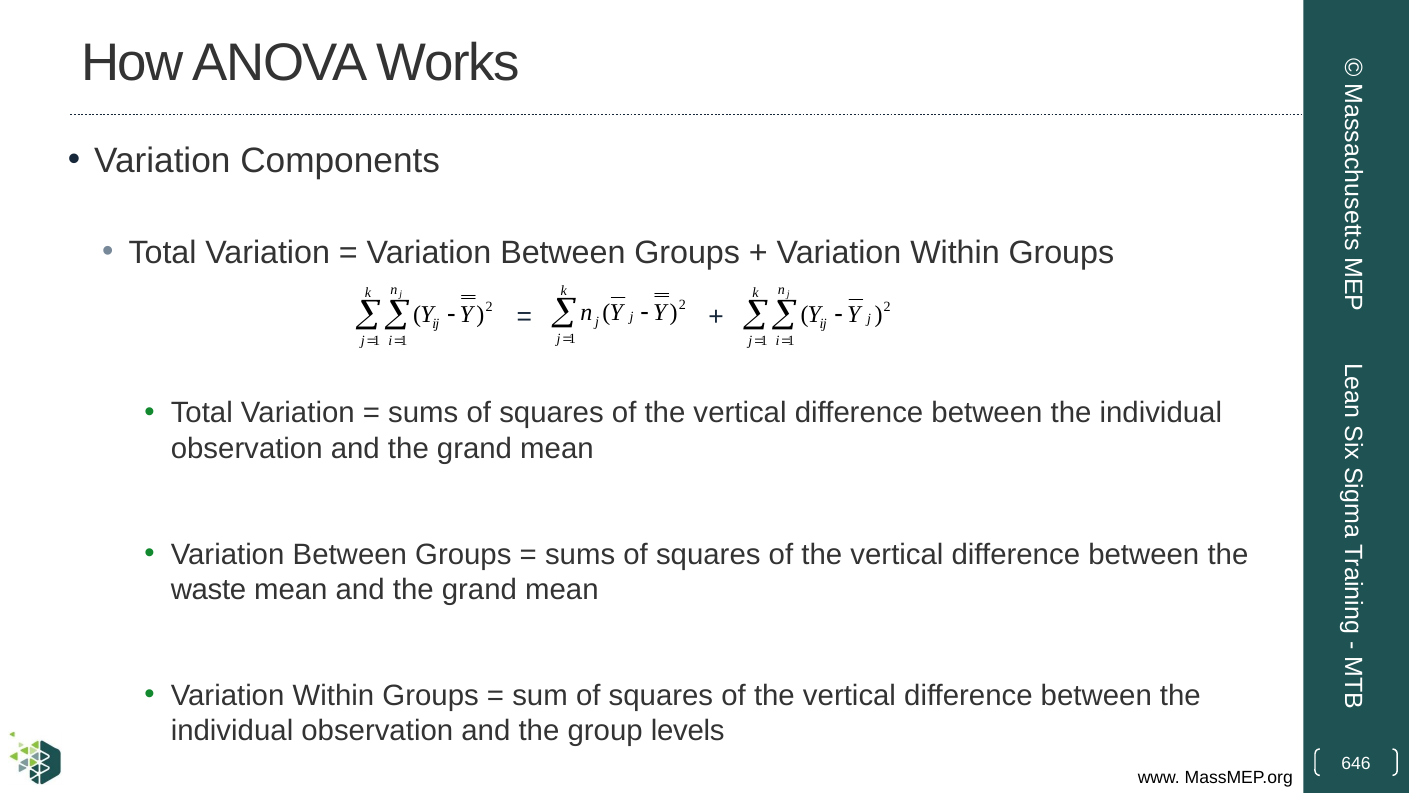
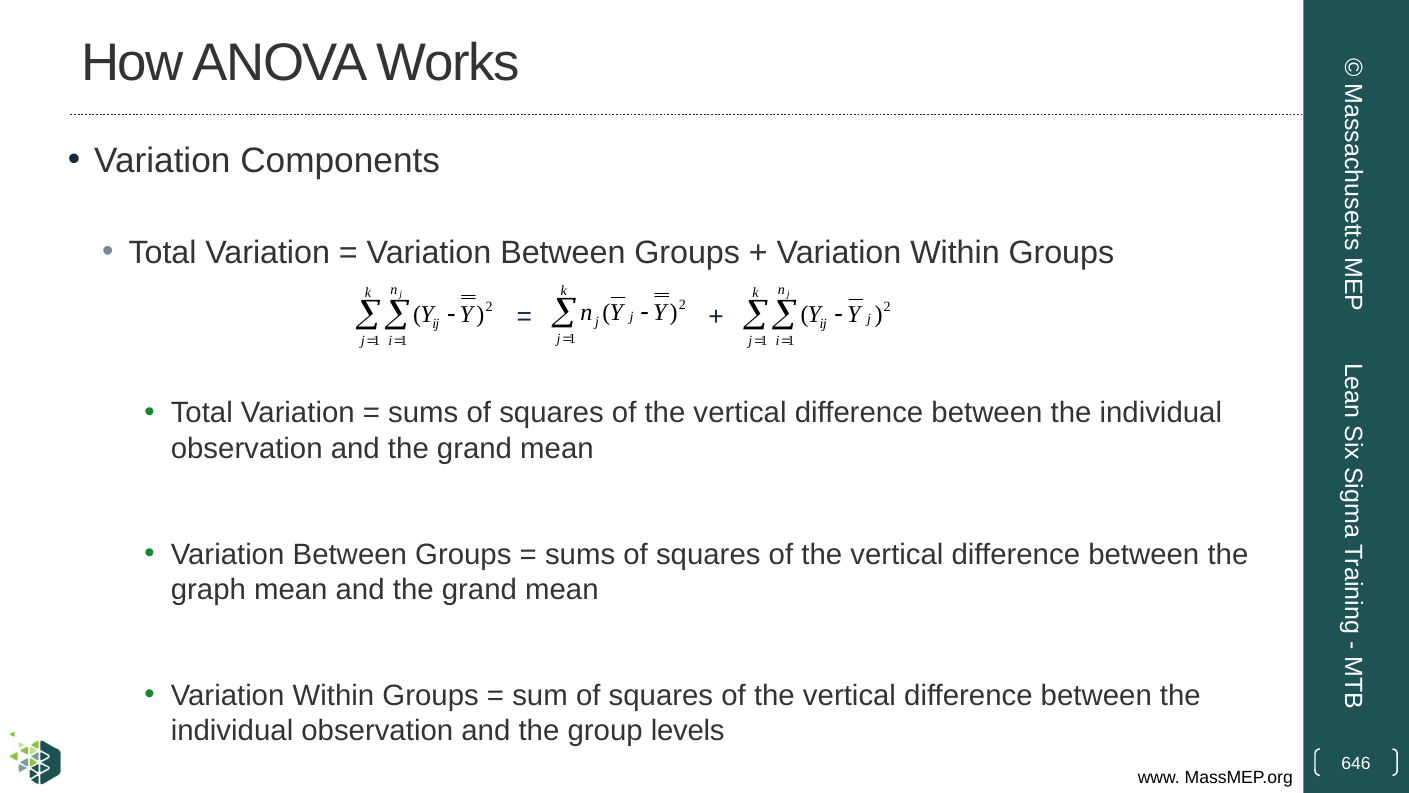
waste: waste -> graph (208, 589)
